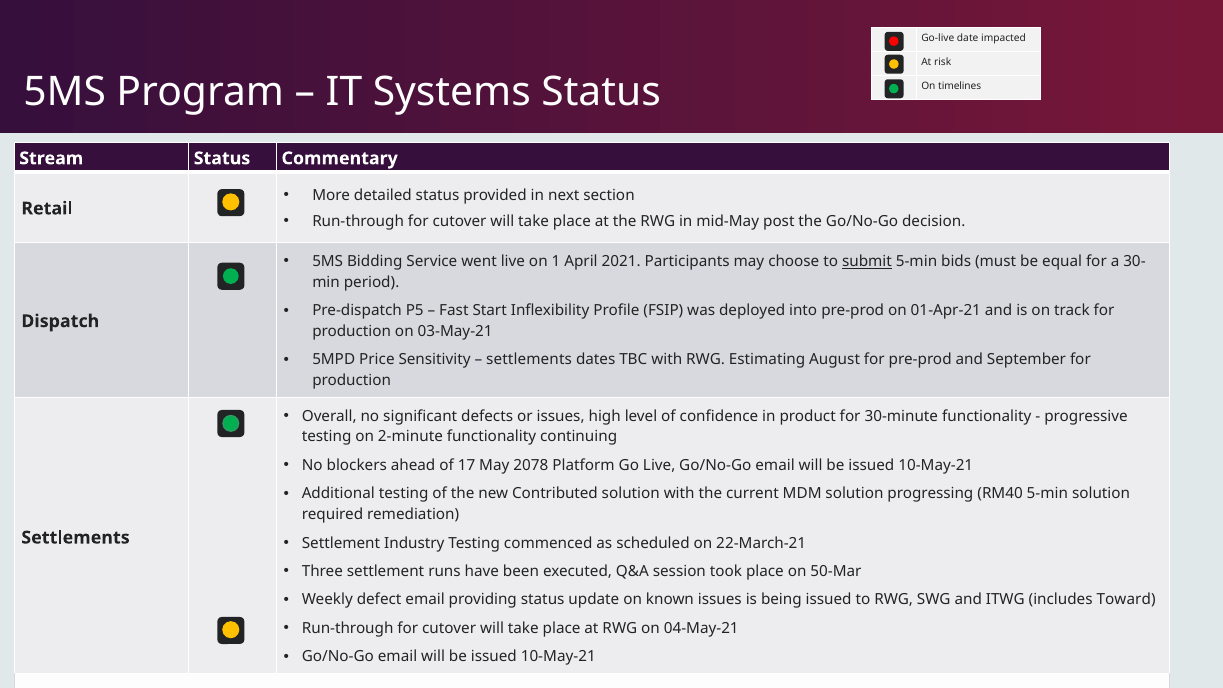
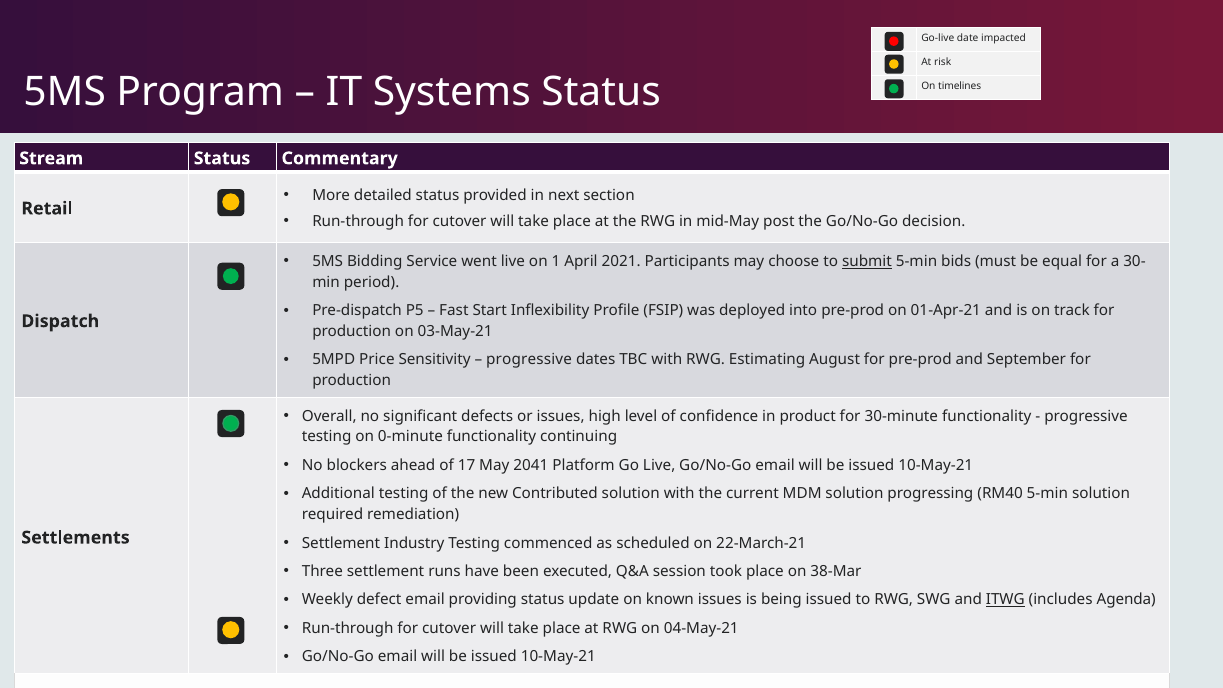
settlements: settlements -> progressive (529, 360)
2-minute: 2-minute -> 0-minute (410, 437)
2078: 2078 -> 2041 (531, 465)
50-Mar: 50-Mar -> 38-Mar (836, 571)
ITWG underline: none -> present (1005, 600)
Toward: Toward -> Agenda (1126, 600)
